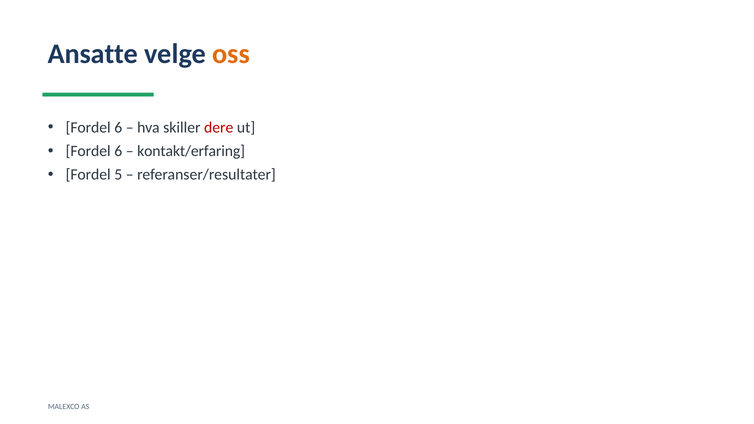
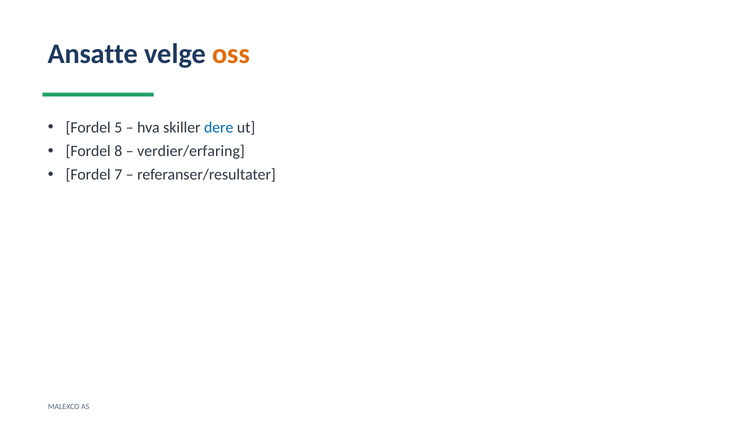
6: 6 -> 5 (118, 128)
dere colour: red -> blue (219, 128)
6: 6 -> 8 (118, 151)
kontakt/erfaring: kontakt/erfaring -> verdier/erfaring (191, 151)
5: 5 -> 7 (118, 175)
